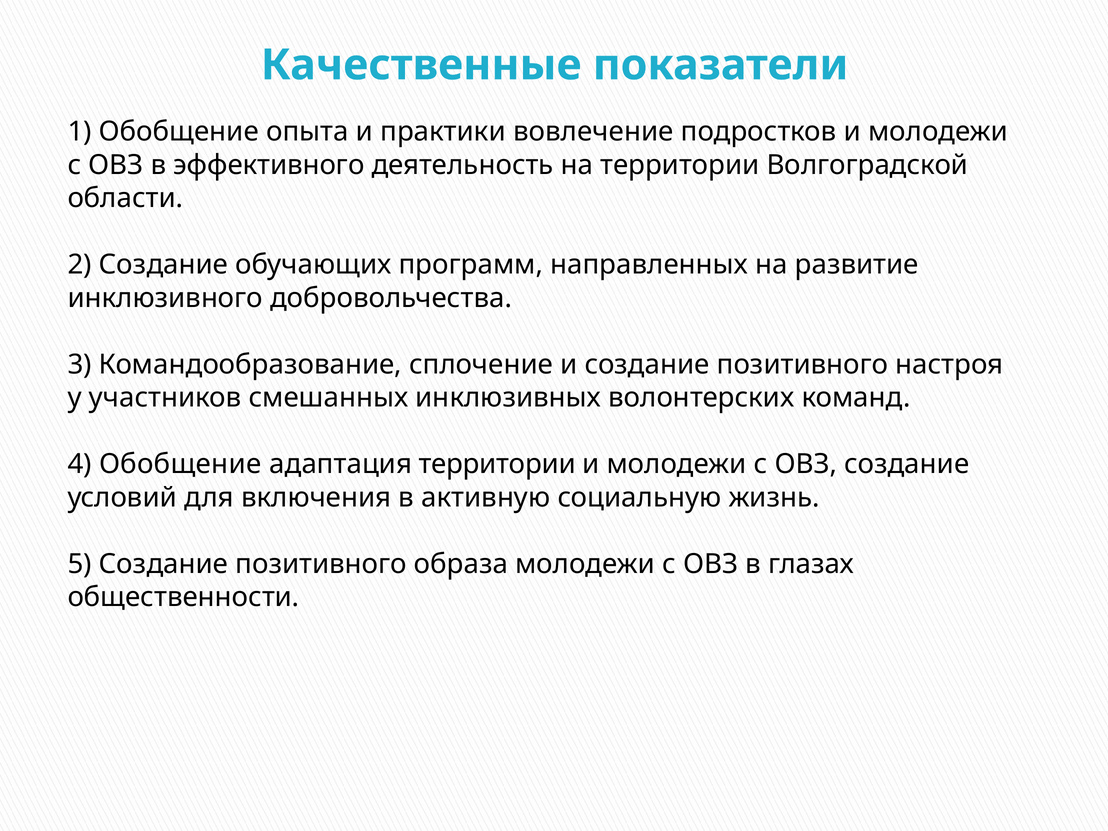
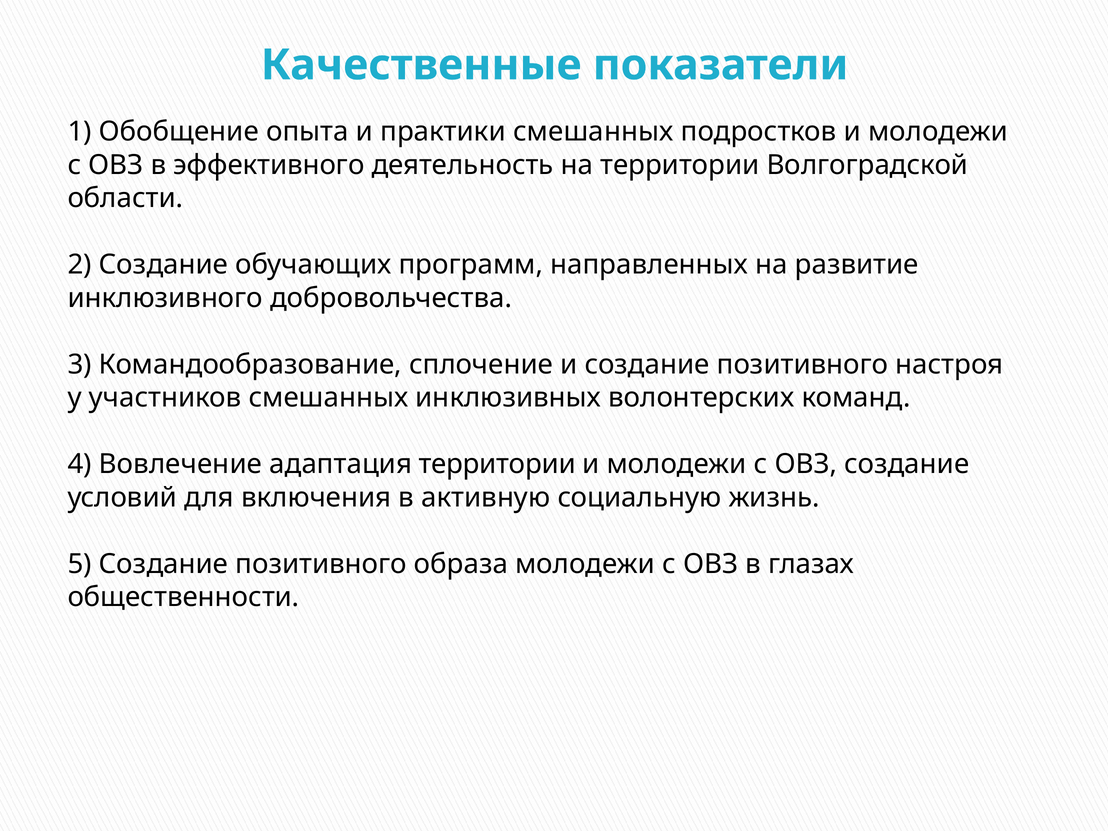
практики вовлечение: вовлечение -> смешанных (593, 132)
4 Обобщение: Обобщение -> Вовлечение (180, 464)
